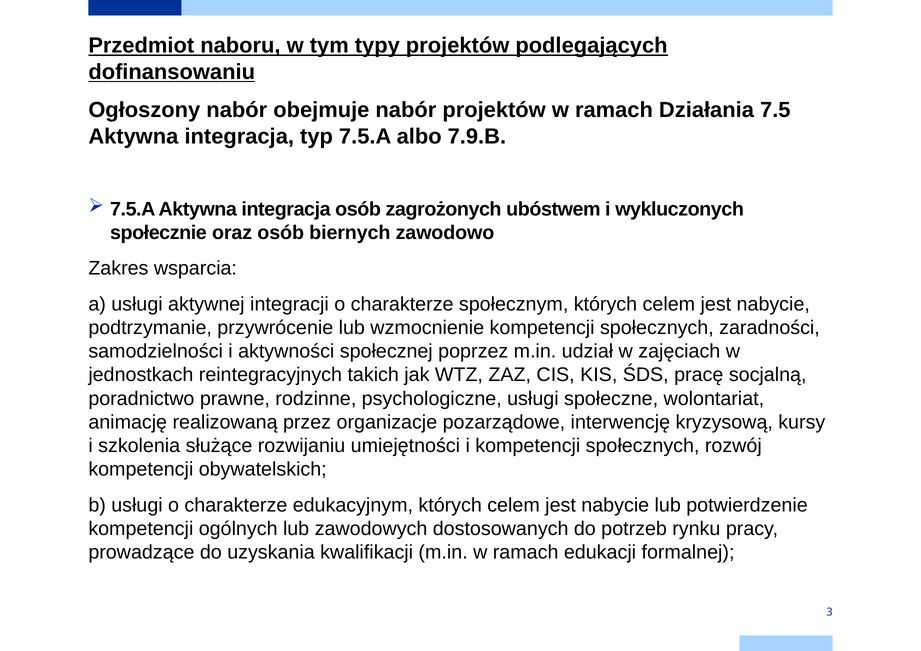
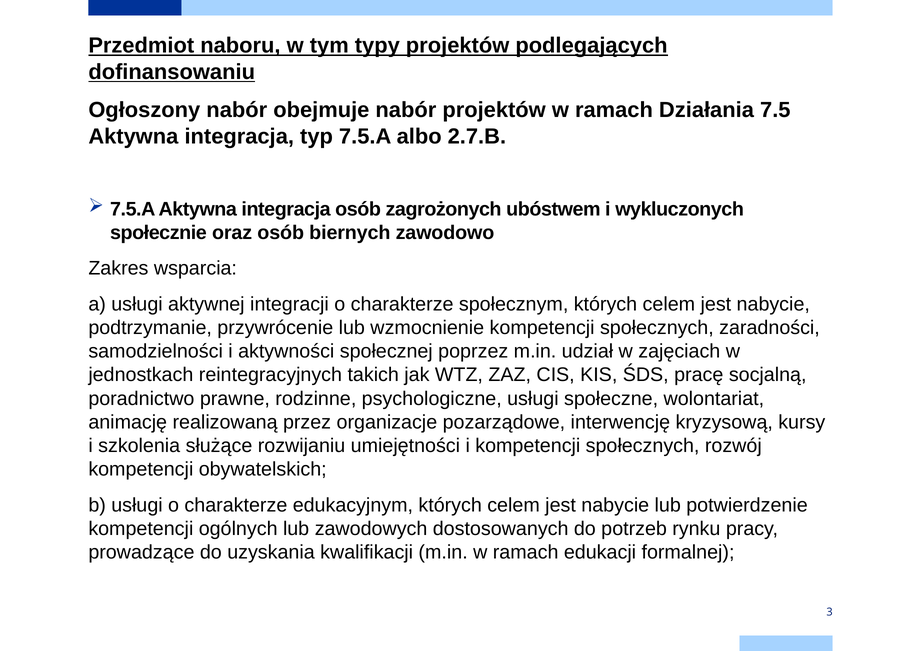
7.9.B: 7.9.B -> 2.7.B (477, 137)
